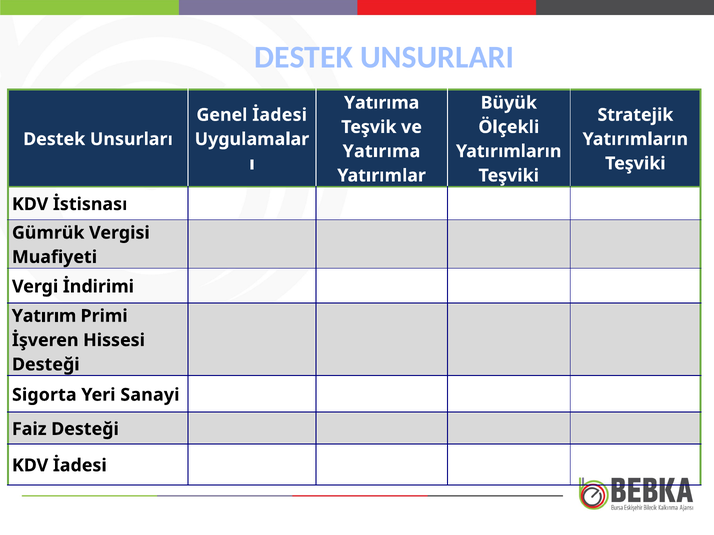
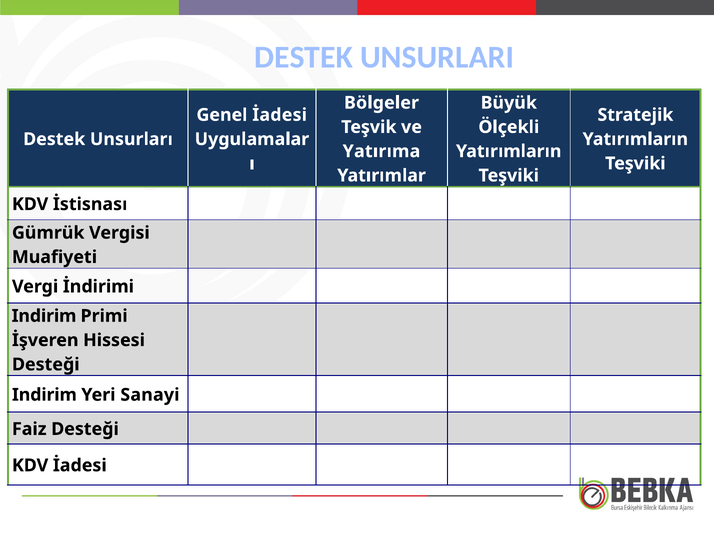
Yatırıma: Yatırıma -> Bölgeler (382, 103)
Yatırım: Yatırım -> Indirim (44, 316)
Sigorta: Sigorta -> Indirim (44, 395)
